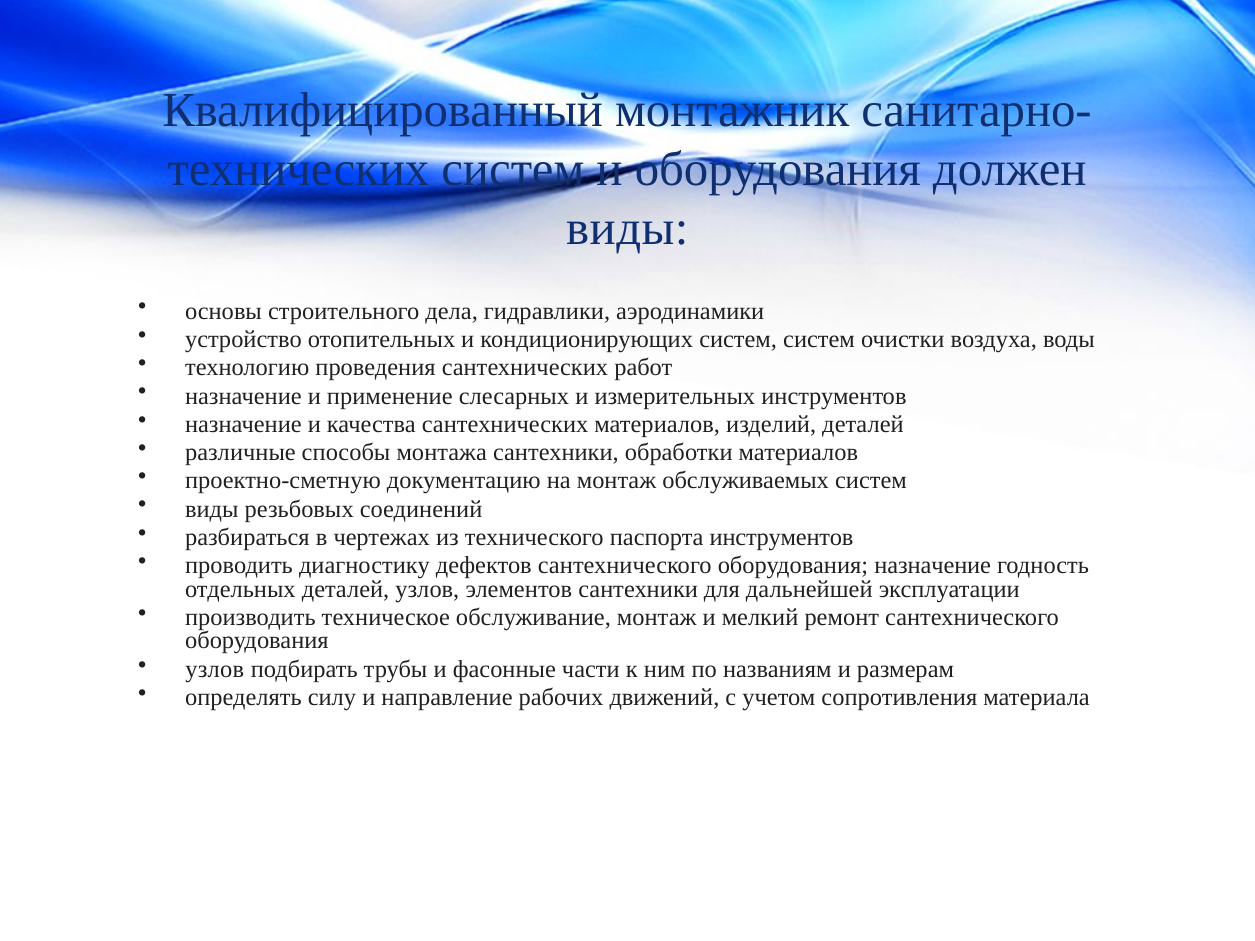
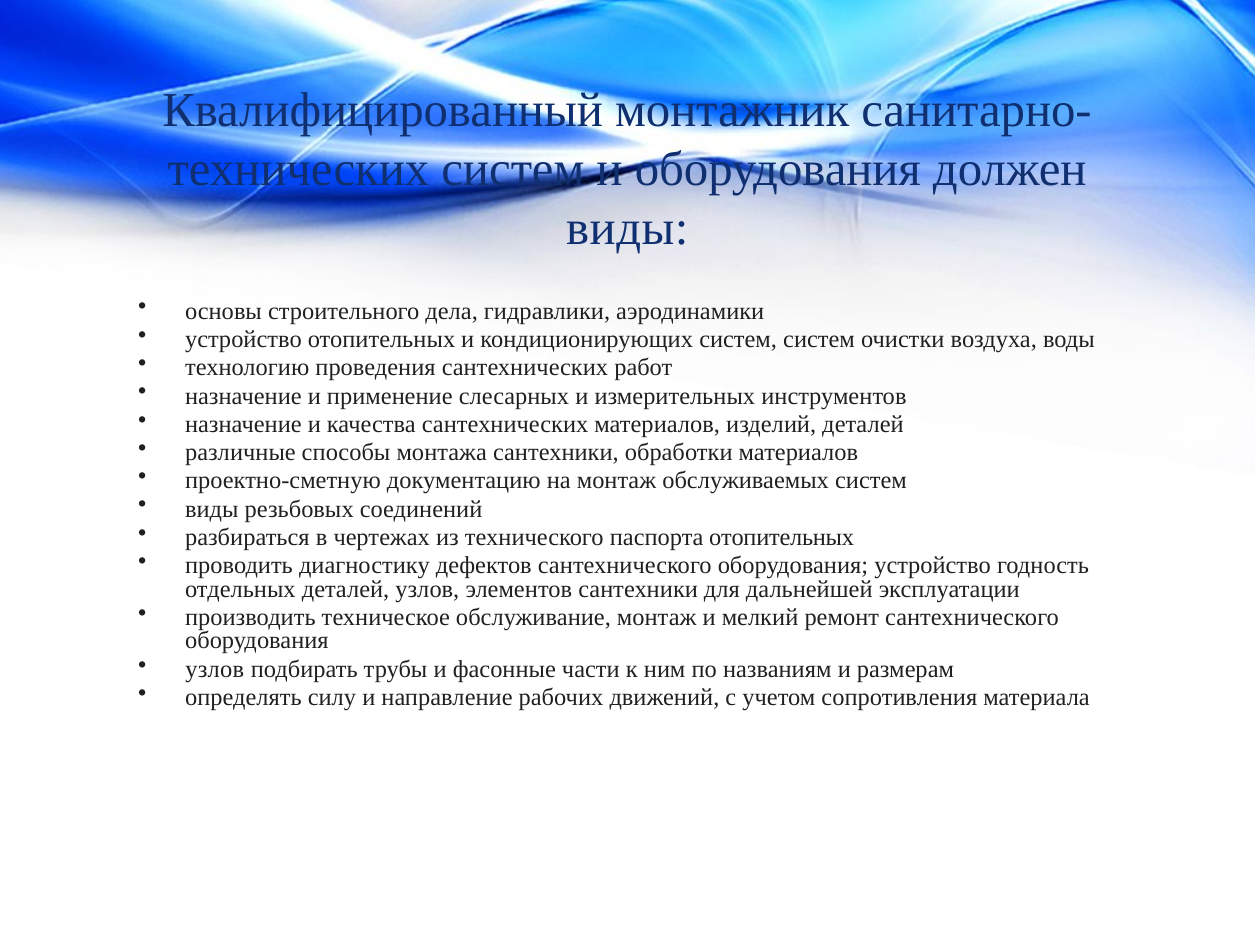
паспорта инструментов: инструментов -> отопительных (782, 538)
оборудования назначение: назначение -> устройство (933, 566)
